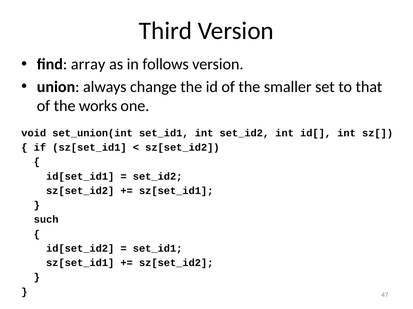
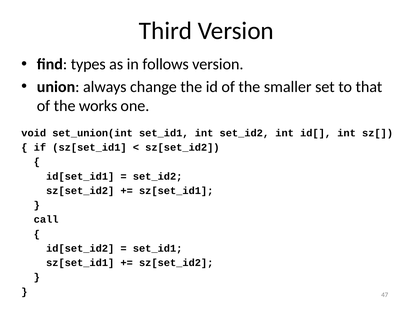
array: array -> types (88, 64)
such: such -> call (46, 220)
